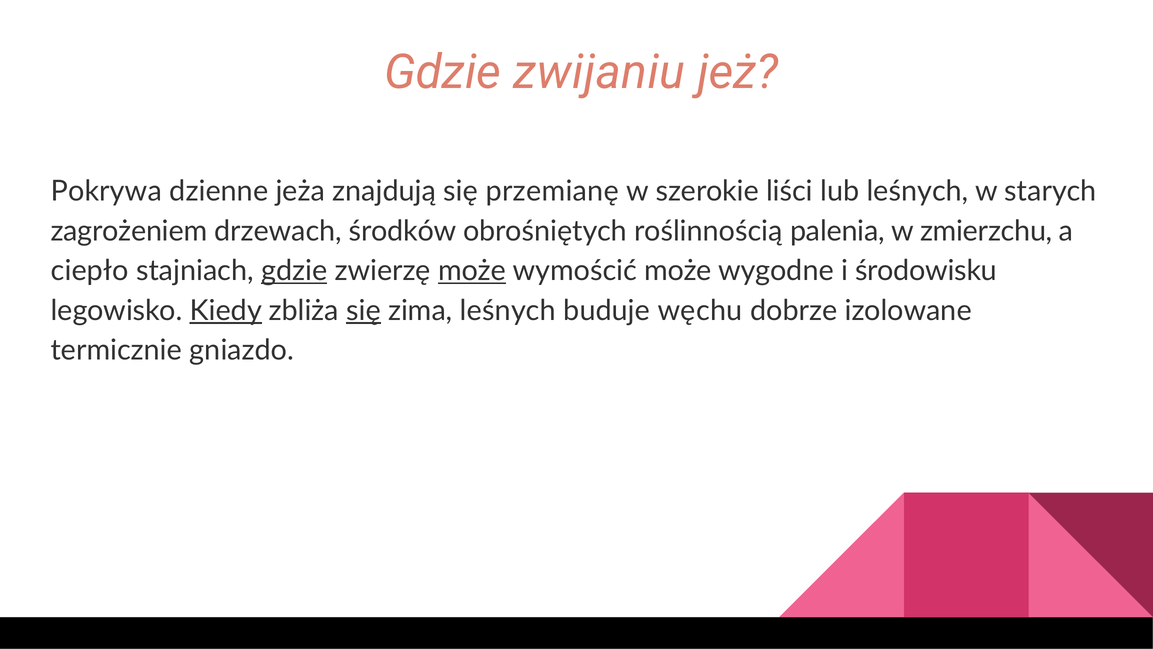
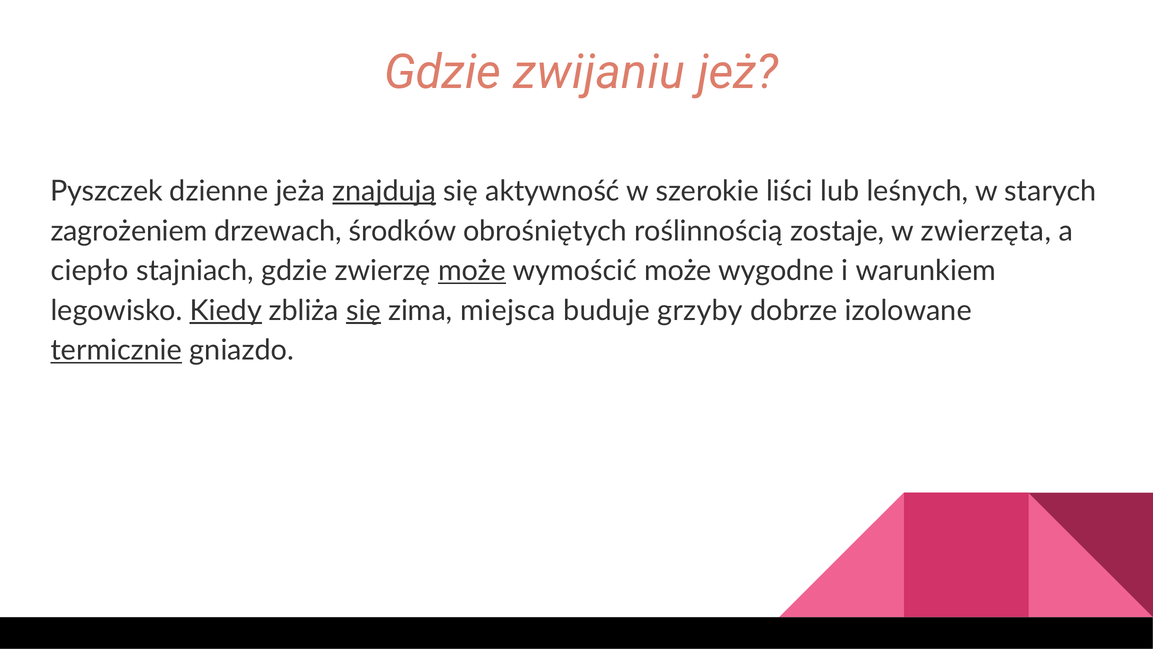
Pokrywa: Pokrywa -> Pyszczek (107, 191)
znajdują underline: none -> present (384, 191)
przemianę: przemianę -> aktywność (553, 191)
palenia: palenia -> zostaje (837, 231)
zmierzchu: zmierzchu -> zwierzęta (986, 231)
gdzie underline: present -> none (294, 271)
środowisku: środowisku -> warunkiem (926, 271)
zima leśnych: leśnych -> miejsca (508, 310)
węchu: węchu -> grzyby (700, 310)
termicznie underline: none -> present (116, 350)
